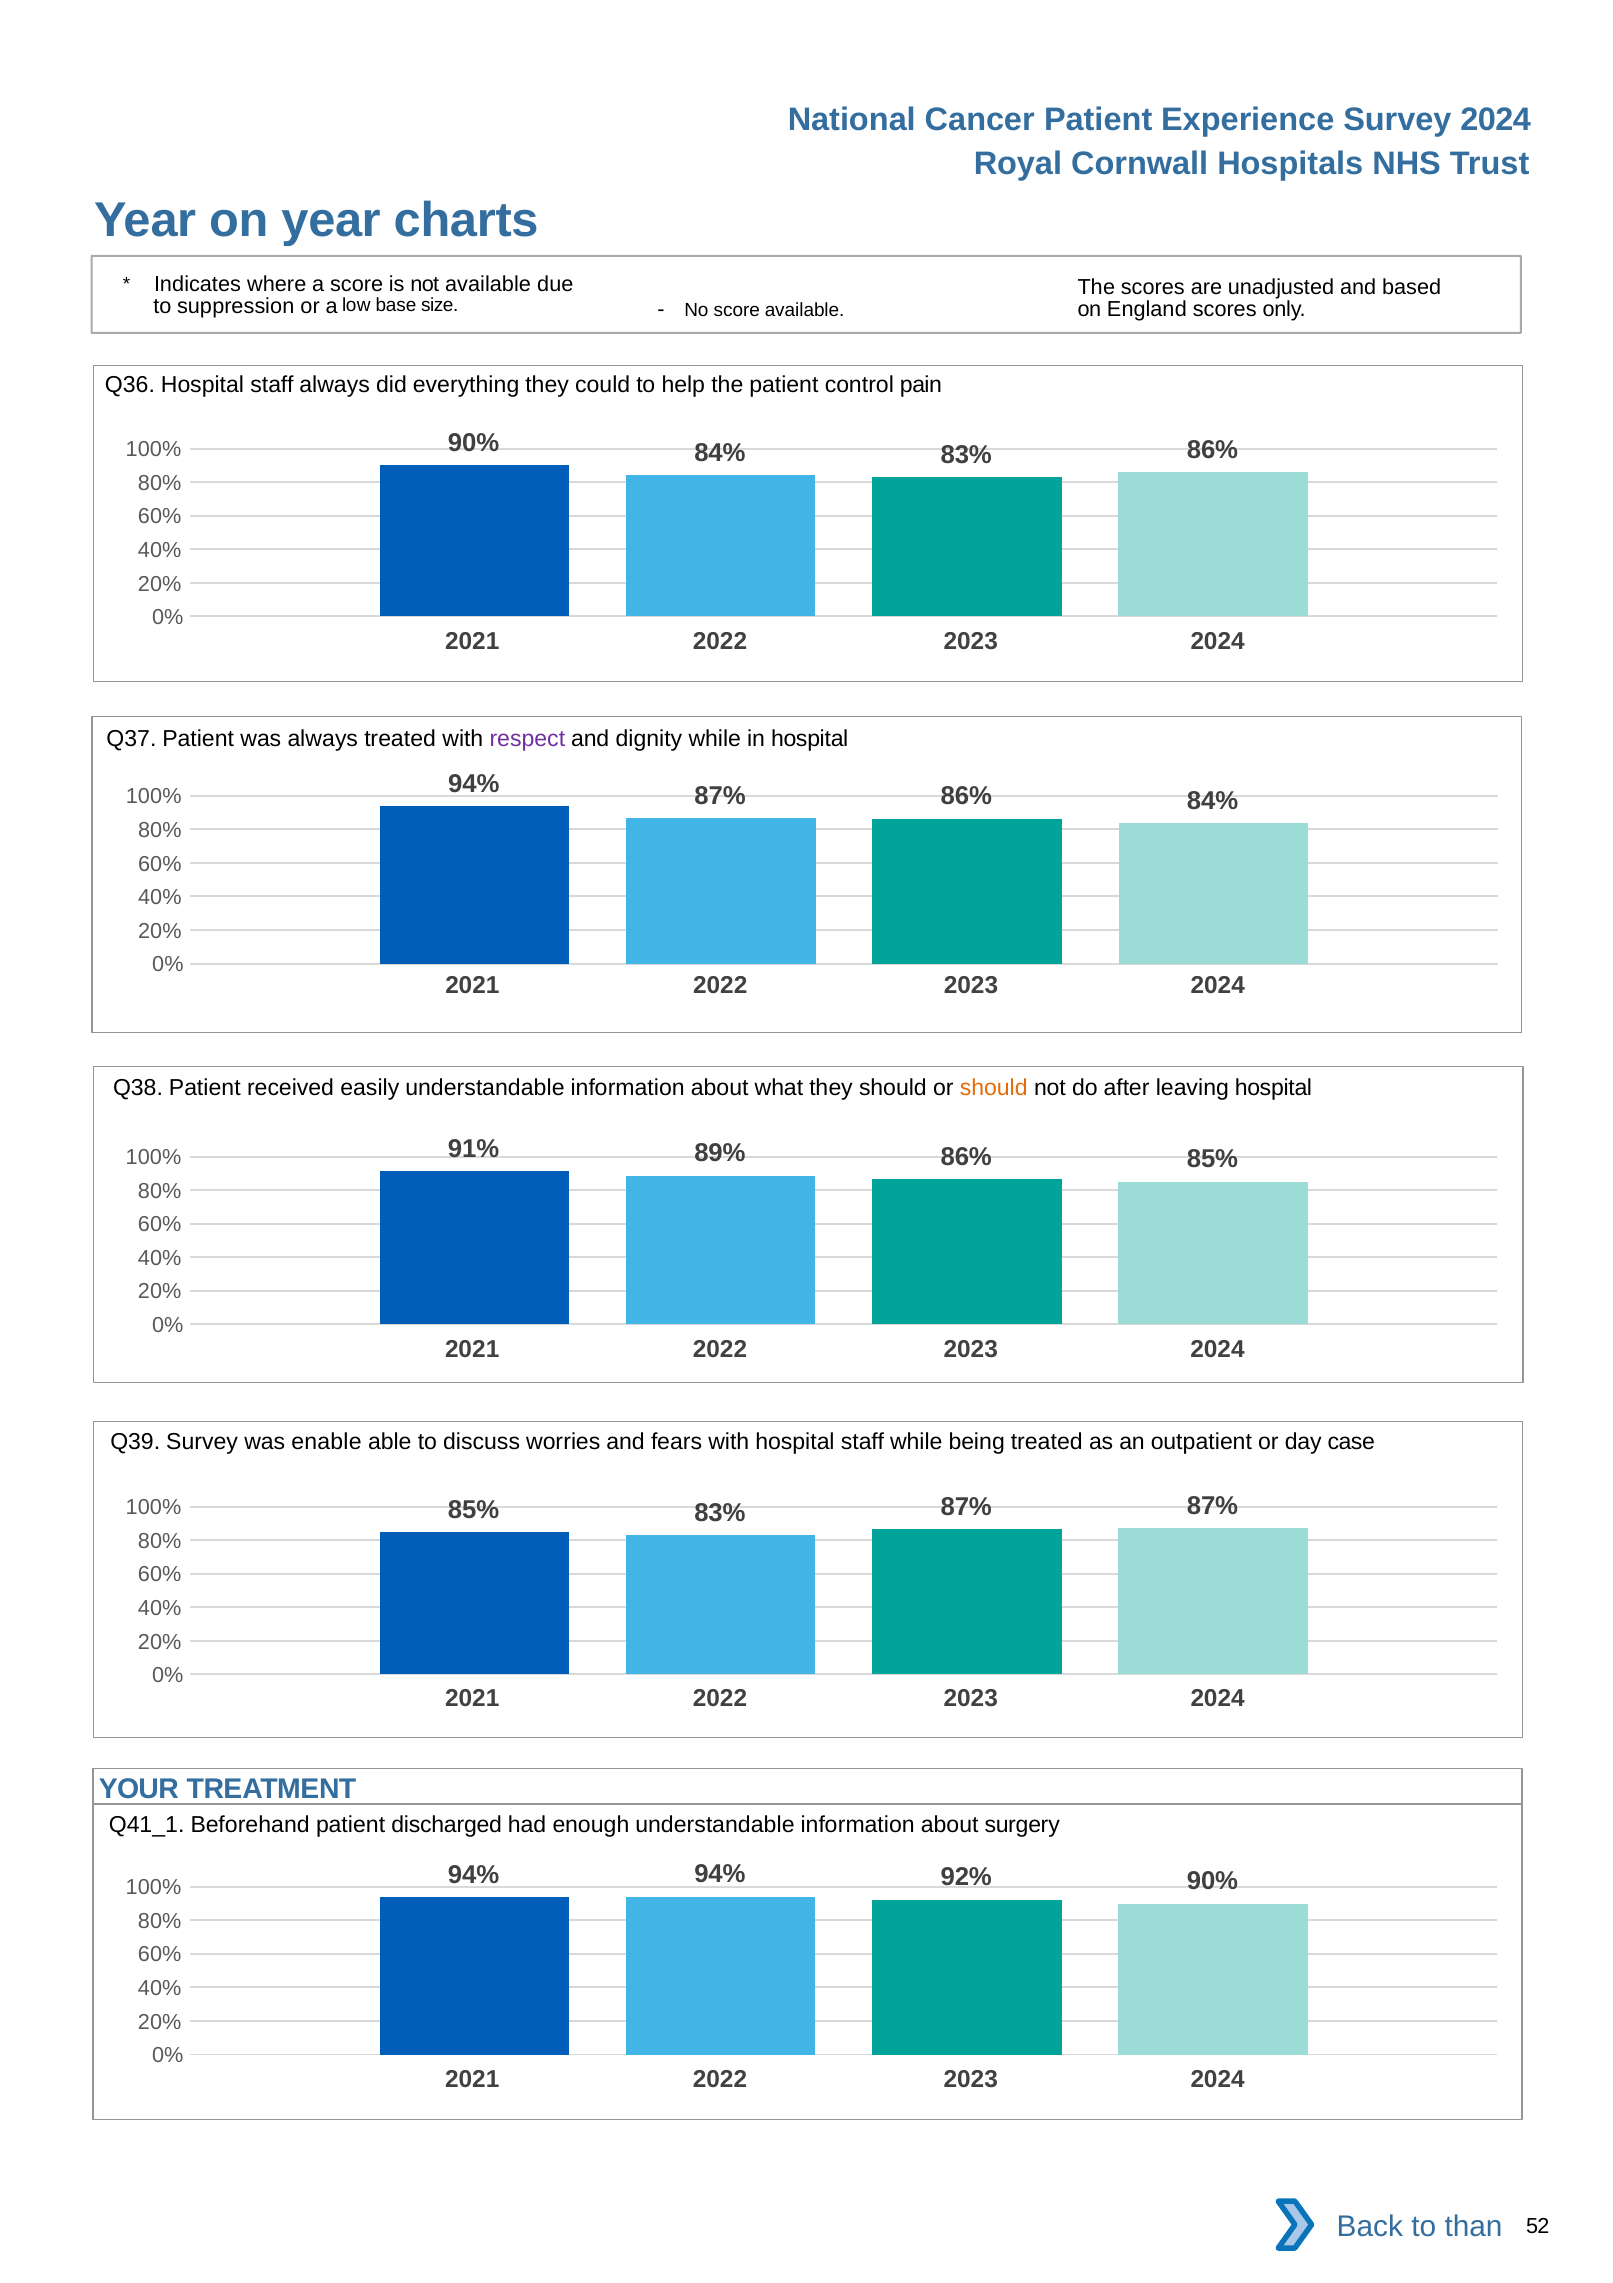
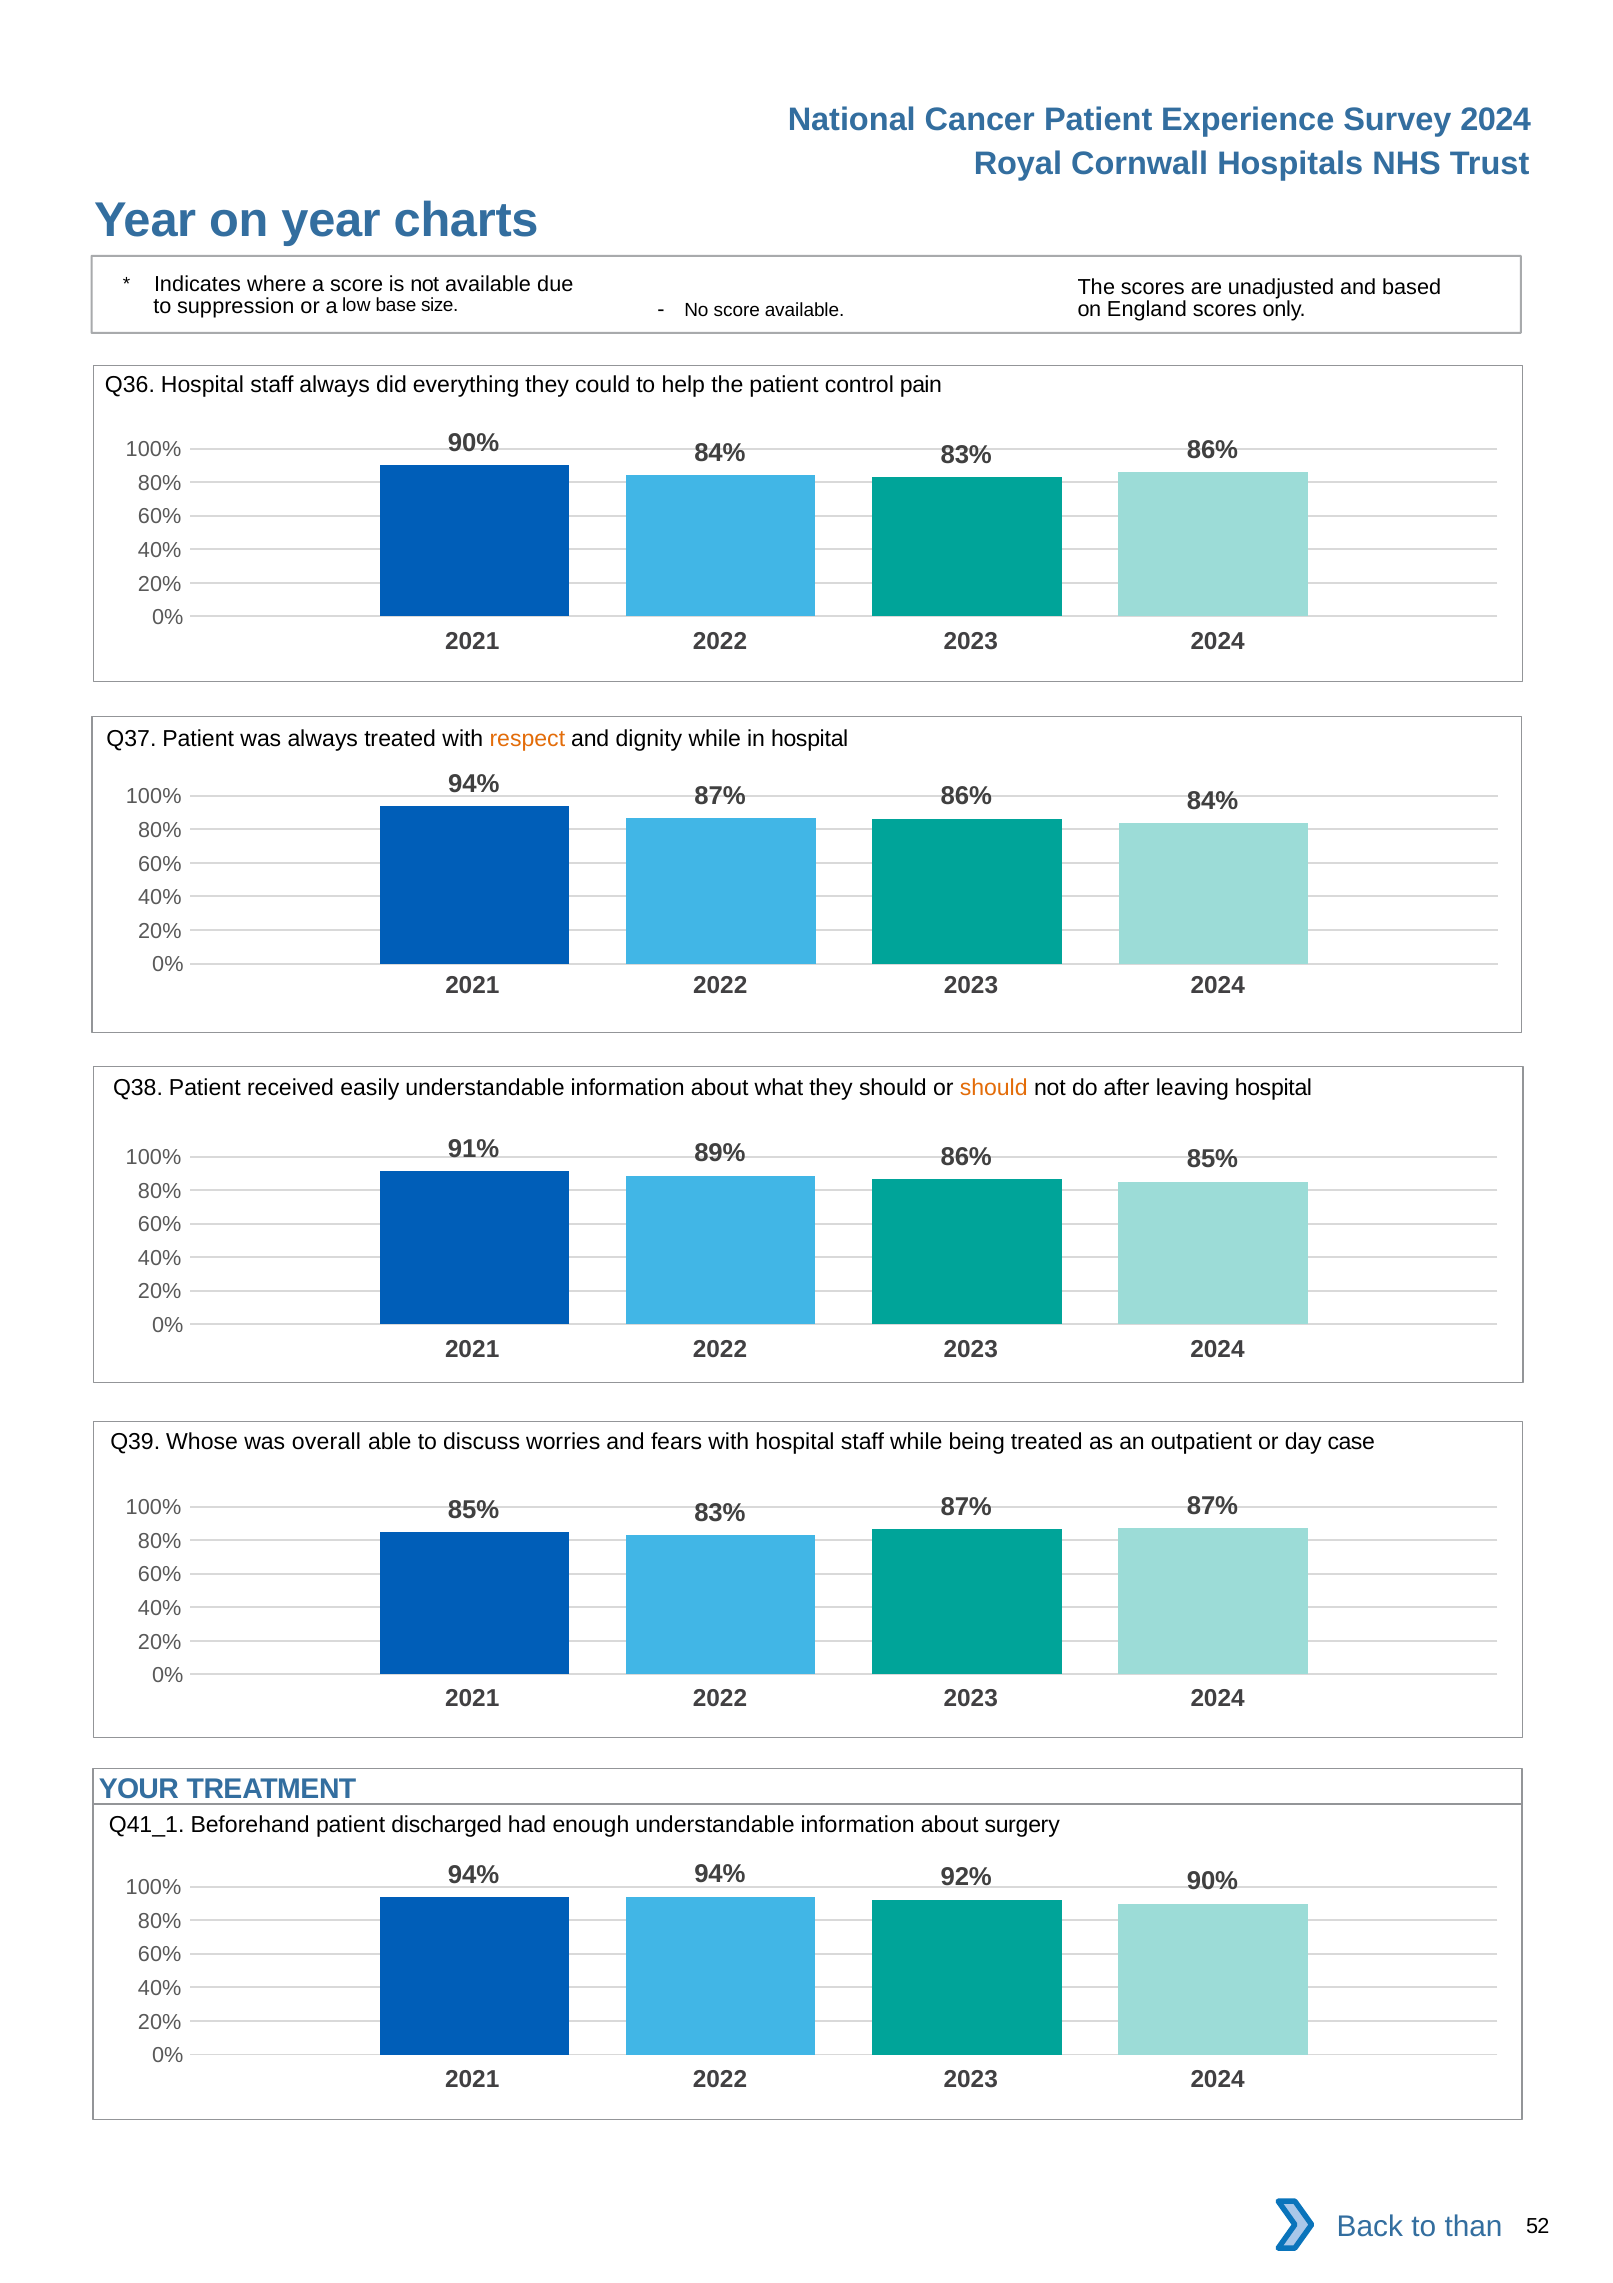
respect colour: purple -> orange (527, 739)
Q39 Survey: Survey -> Whose (202, 1441)
enable: enable -> overall (326, 1441)
